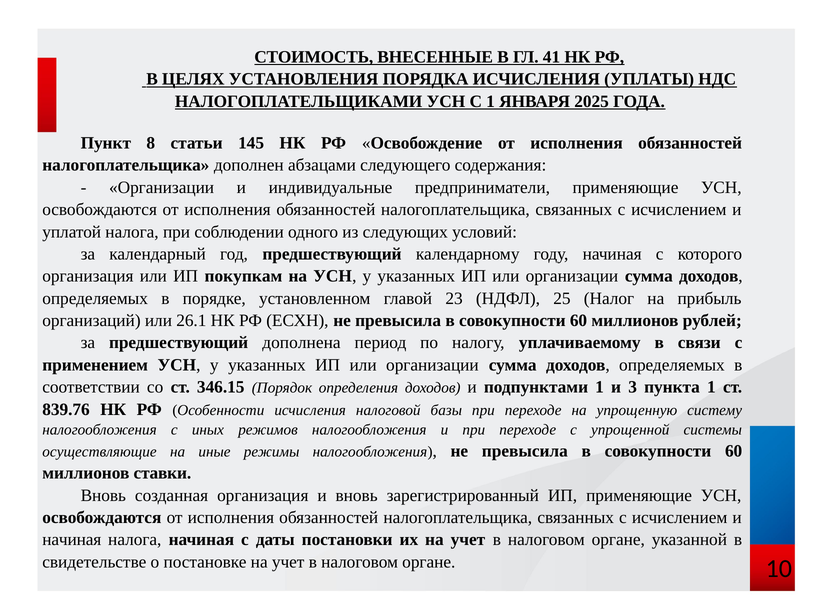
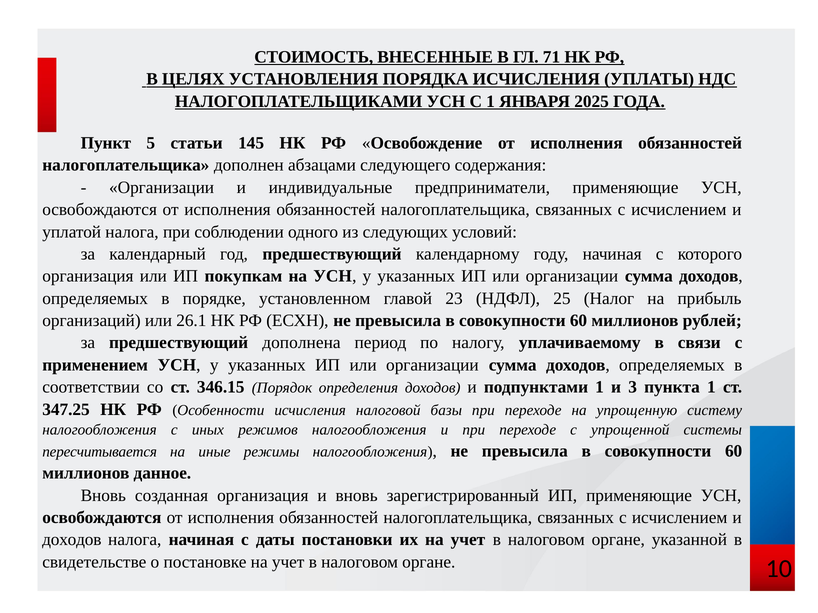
41: 41 -> 71 (552, 57)
8: 8 -> 5 (151, 143)
839.76: 839.76 -> 347.25 (66, 410)
осуществляющие: осуществляющие -> пересчитывается (100, 452)
ставки: ставки -> данное (162, 474)
начиная: начиная -> доходов (72, 540)
